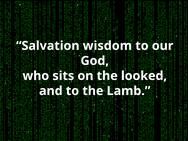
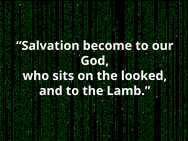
wisdom: wisdom -> become (107, 46)
